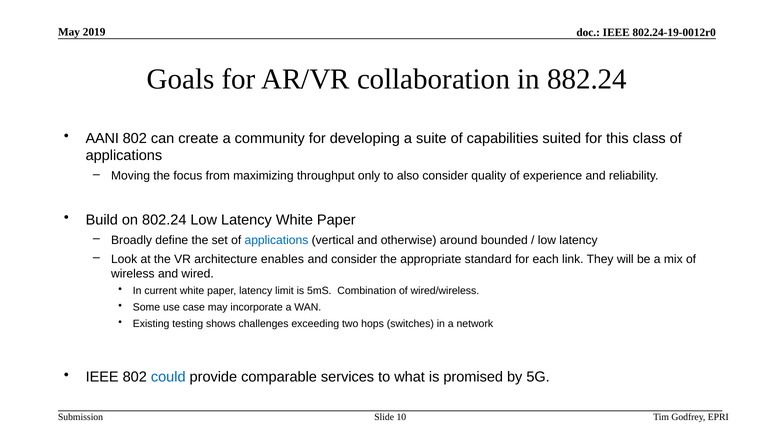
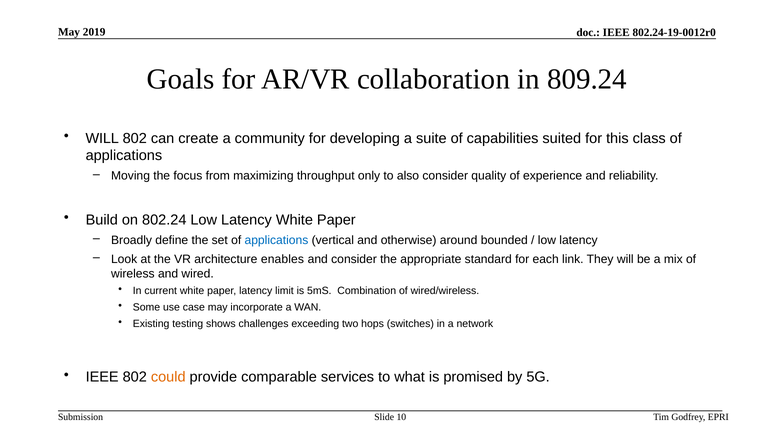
882.24: 882.24 -> 809.24 (587, 79)
AANI: AANI -> WILL (102, 138)
could colour: blue -> orange (168, 377)
